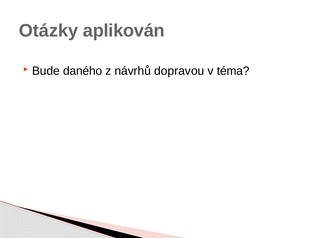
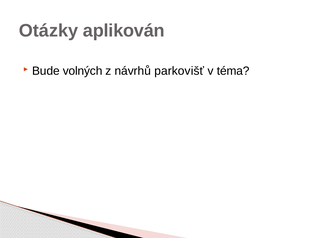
daného: daného -> volných (83, 71)
dopravou: dopravou -> parkovišť (179, 71)
